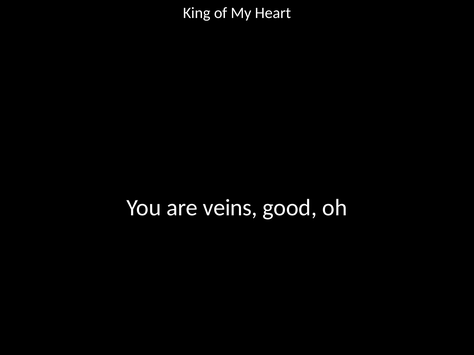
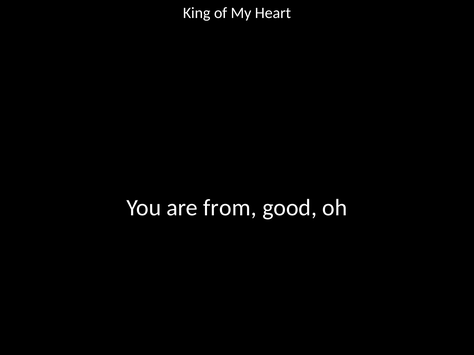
veins: veins -> from (230, 208)
